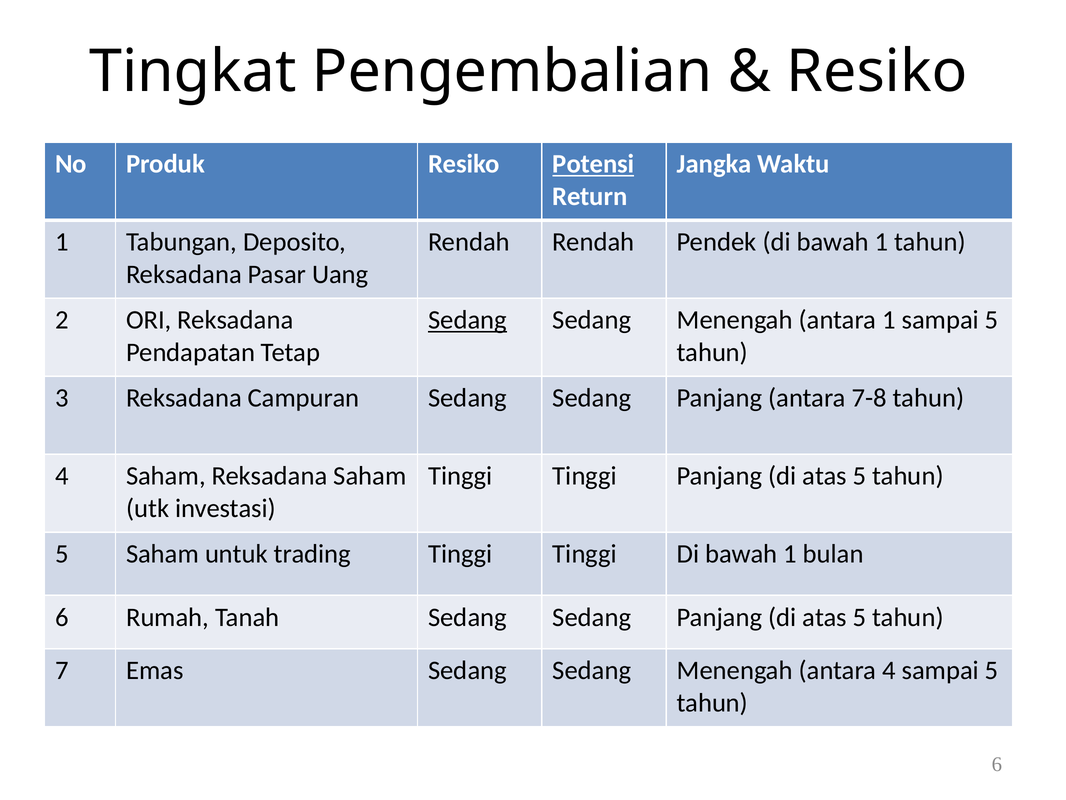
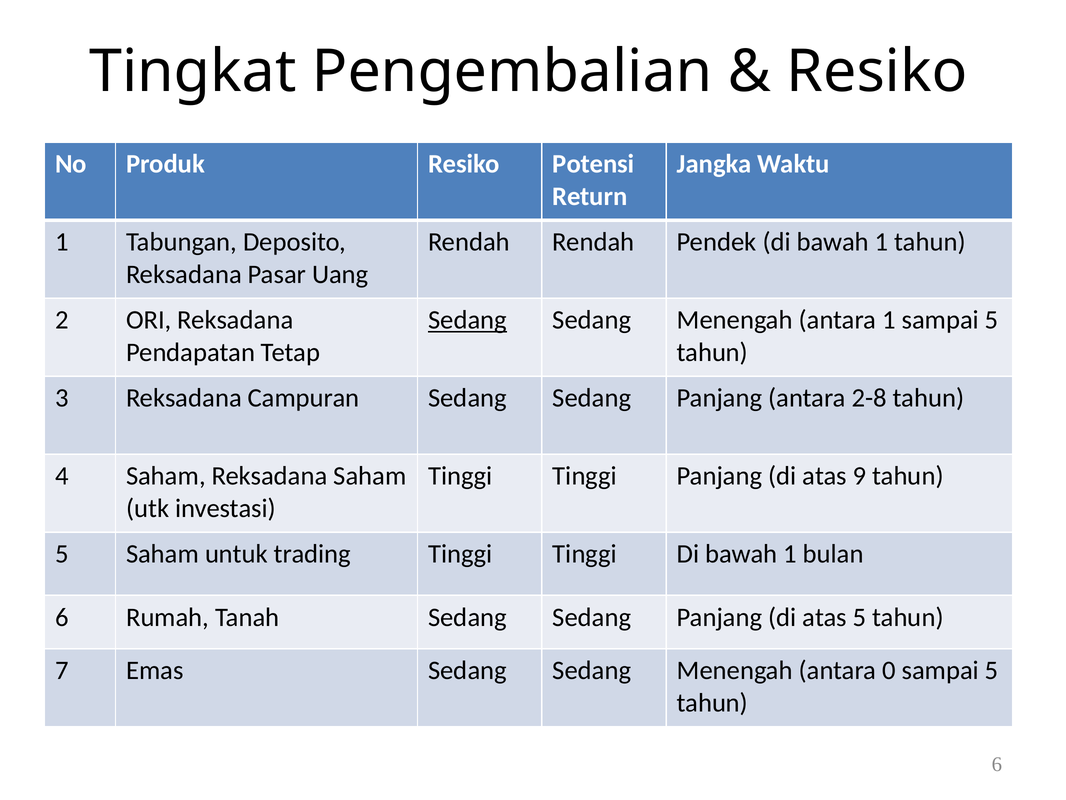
Potensi underline: present -> none (593, 164)
7-8: 7-8 -> 2-8 (869, 398)
5: 5 -> 9 (859, 476)
antara 4: 4 -> 0 (889, 670)
